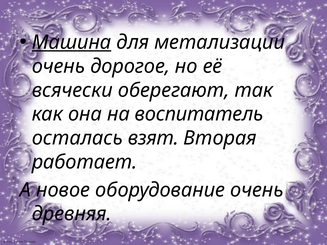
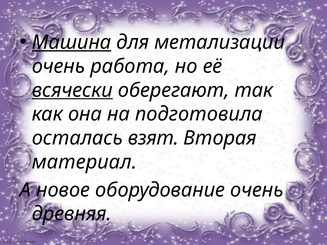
дорогое: дорогое -> работа (130, 66)
всячески underline: none -> present (72, 90)
воспитатель: воспитатель -> подготовила (199, 114)
работает: работает -> материал (84, 162)
